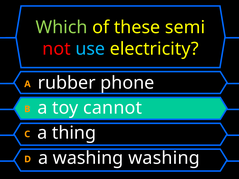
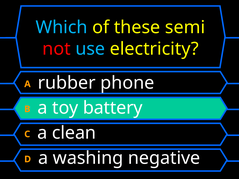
Which colour: light green -> light blue (62, 27)
cannot: cannot -> battery (113, 108)
thing: thing -> clean (74, 133)
washing washing: washing -> negative (164, 158)
